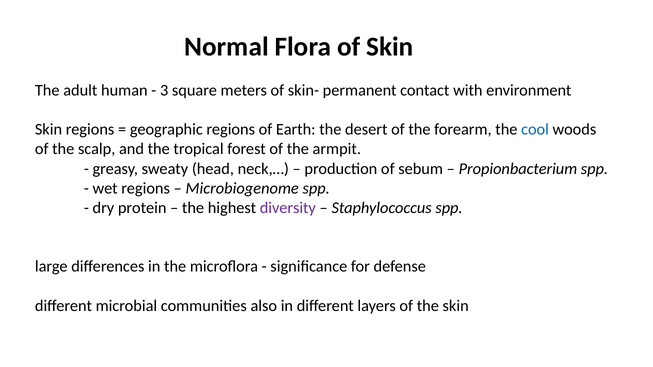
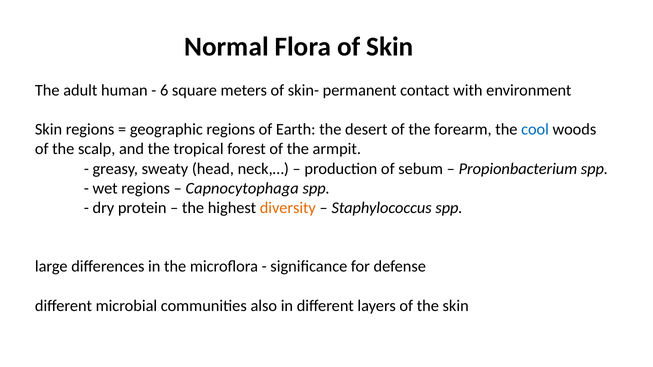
3: 3 -> 6 (164, 90)
Microbiogenome: Microbiogenome -> Capnocytophaga (242, 188)
diversity colour: purple -> orange (288, 208)
